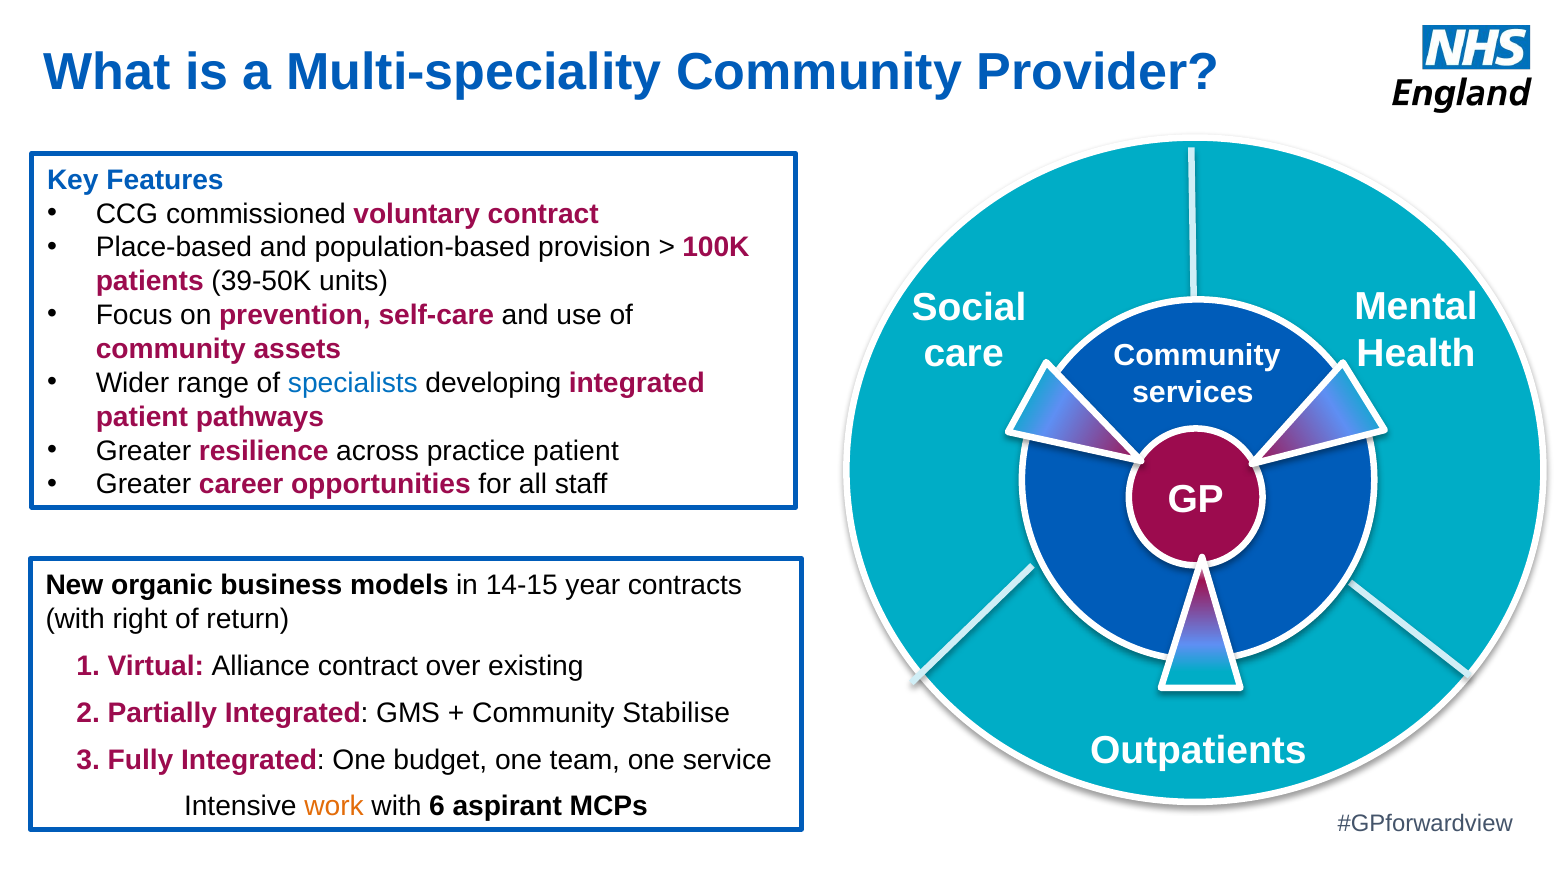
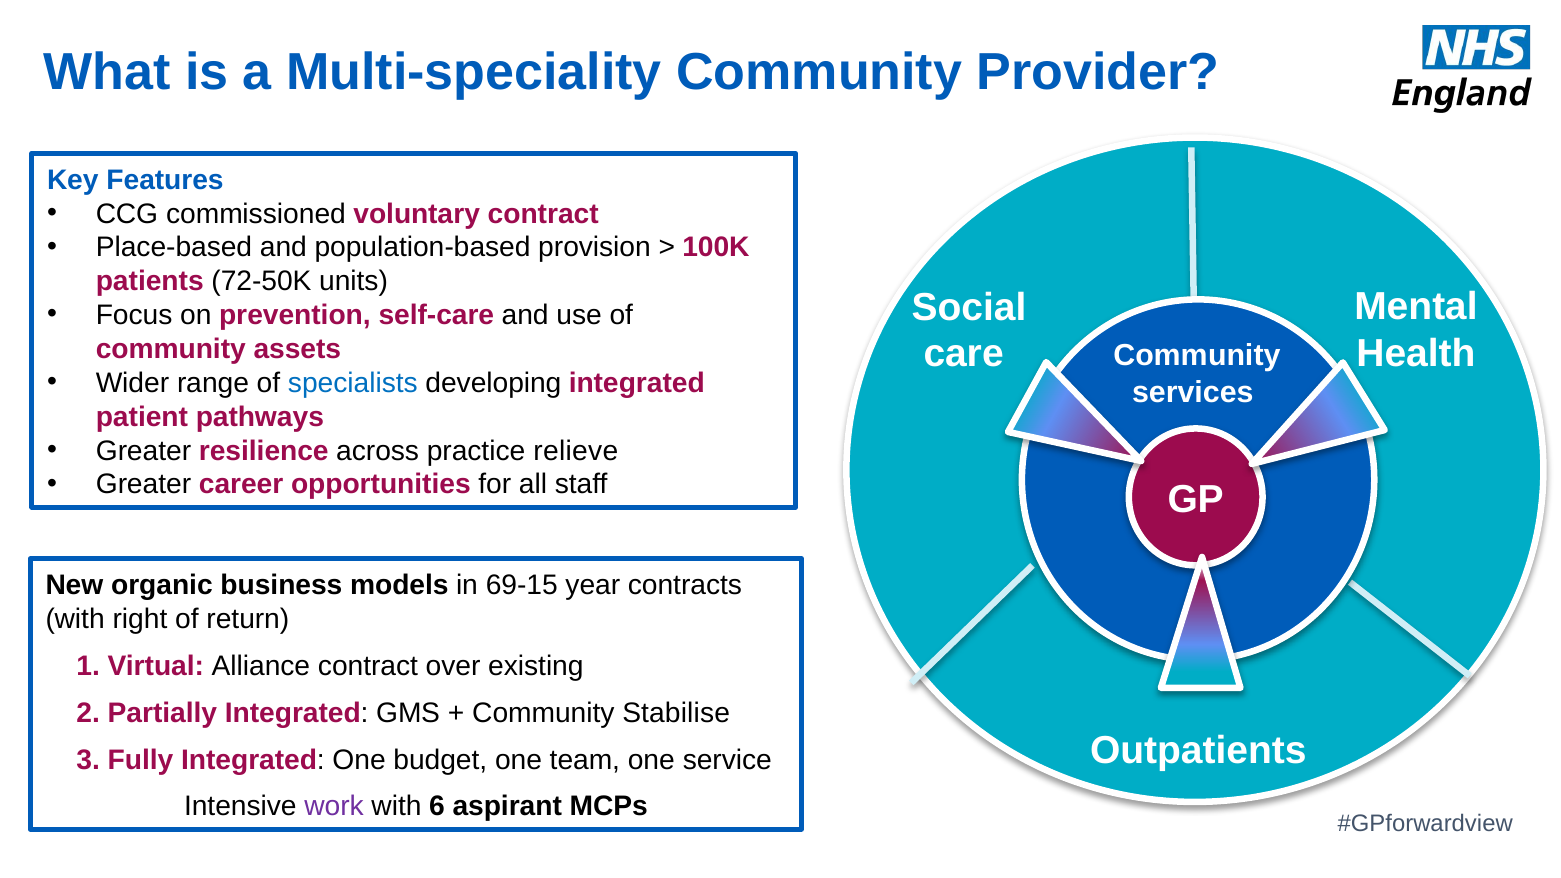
39-50K: 39-50K -> 72-50K (261, 281)
practice patient: patient -> relieve (576, 451)
14-15: 14-15 -> 69-15 (522, 585)
work colour: orange -> purple (334, 807)
